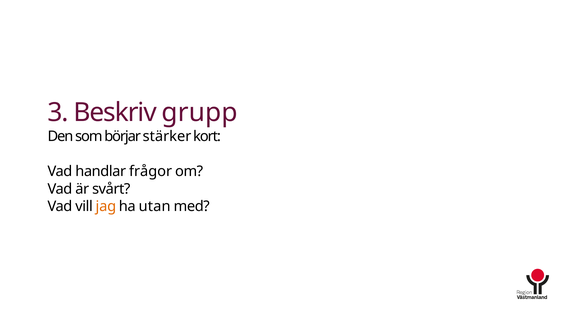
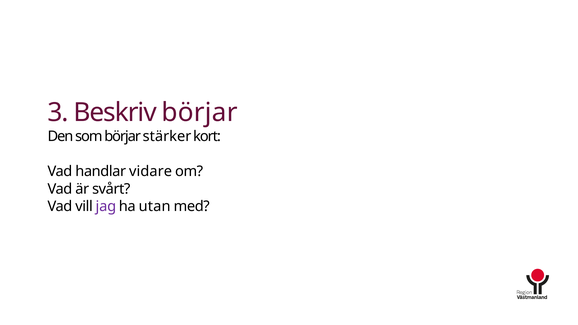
Beskriv grupp: grupp -> börjar (200, 113)
frågor: frågor -> vidare (151, 171)
jag colour: orange -> purple (106, 206)
